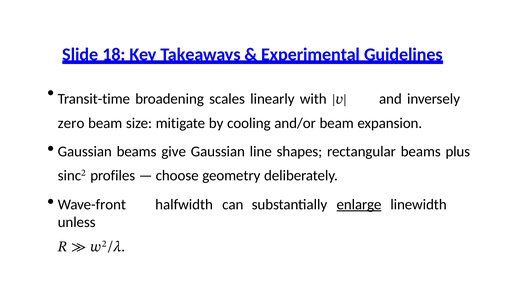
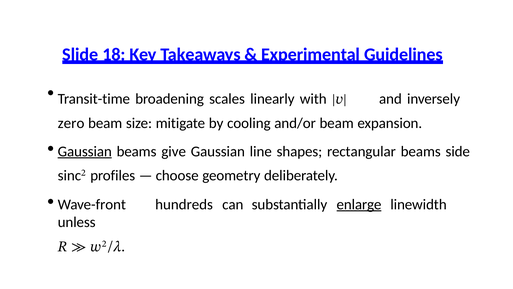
Gaussian underline: none -> present (85, 151)
plus: plus -> side (458, 151)
halfwidth: halfwidth -> hundreds (184, 204)
